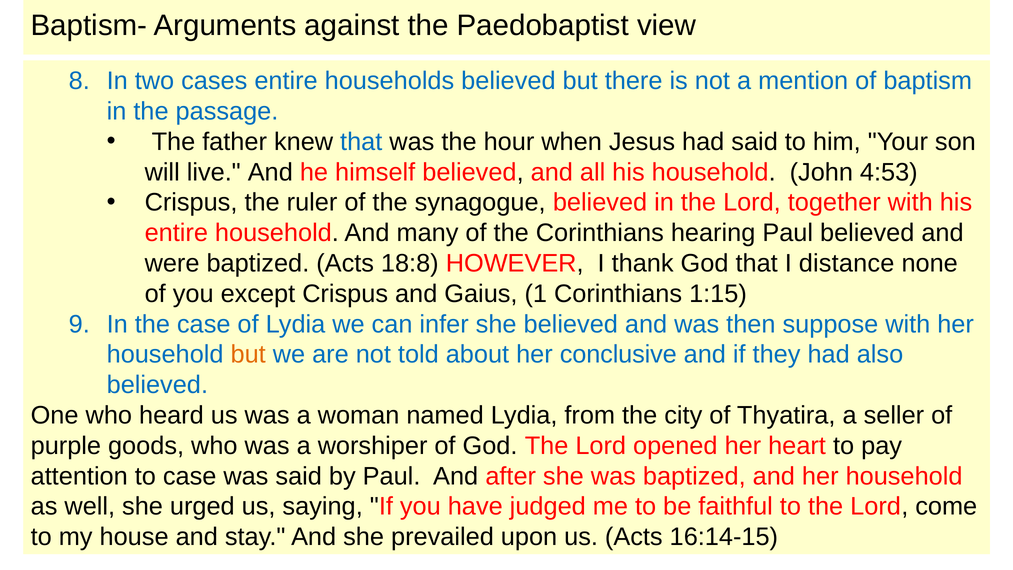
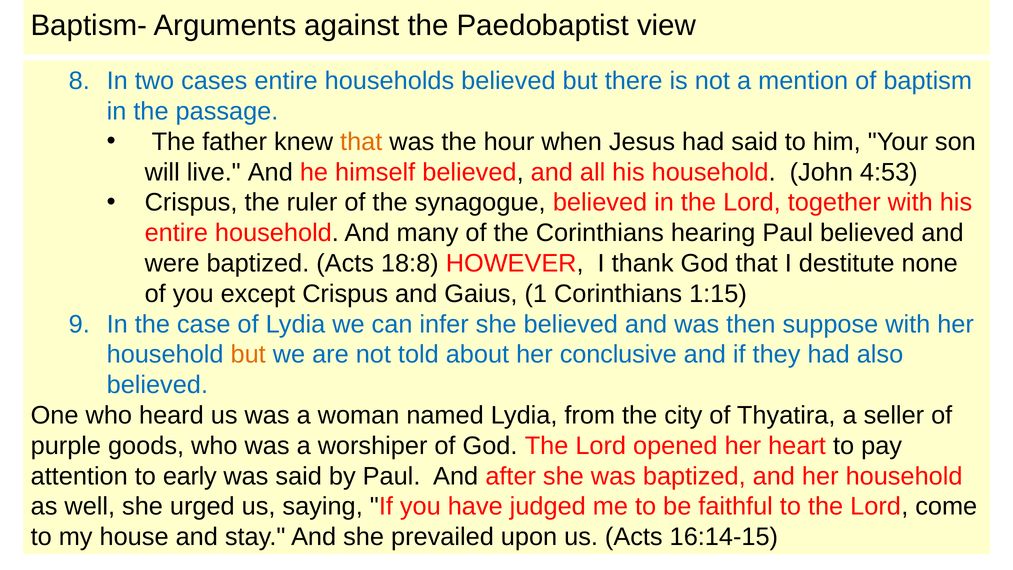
that colour: blue -> orange (361, 142)
distance: distance -> destitute (847, 263)
to case: case -> early (190, 476)
